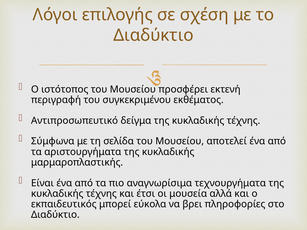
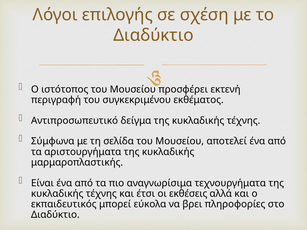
μουσεία: μουσεία -> εκθέσεις (188, 194)
